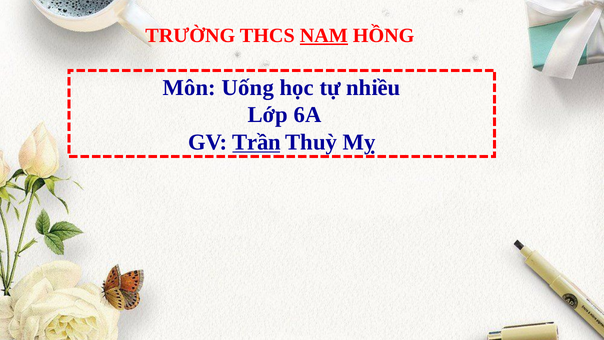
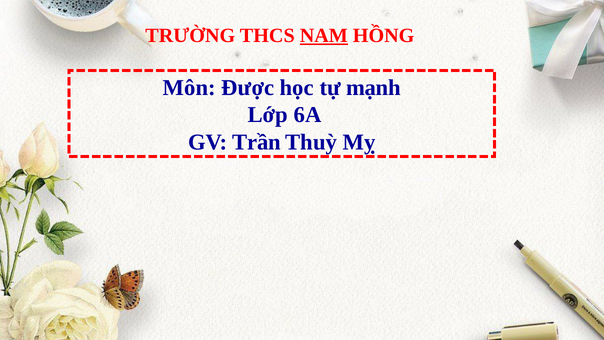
Uống: Uống -> Được (248, 88)
nhiều: nhiều -> mạnh (374, 88)
Trần underline: present -> none (257, 142)
